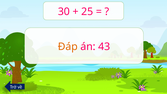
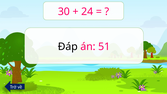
25: 25 -> 24 (87, 12)
Đáp colour: orange -> black (68, 47)
43: 43 -> 51 (104, 47)
